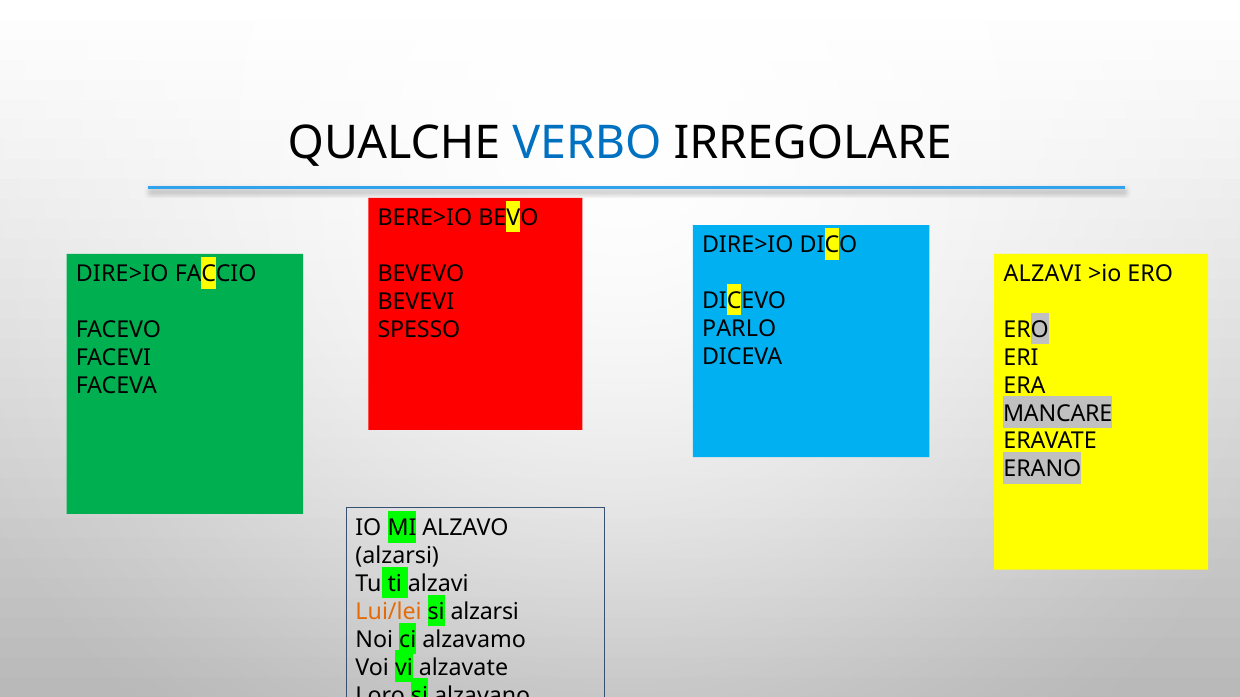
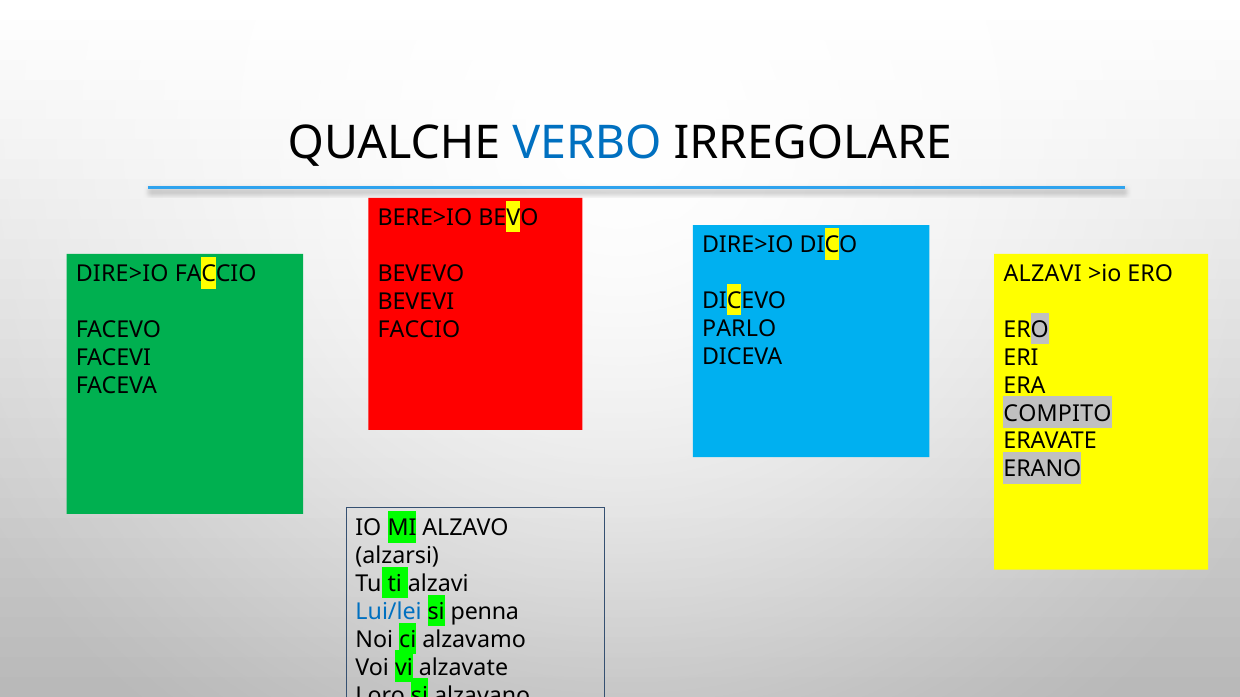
SPESSO: SPESSO -> FACCIO (419, 330)
MANCARE: MANCARE -> COMPITO (1057, 414)
Lui/lei colour: orange -> blue (389, 612)
si alzarsi: alzarsi -> penna (485, 612)
